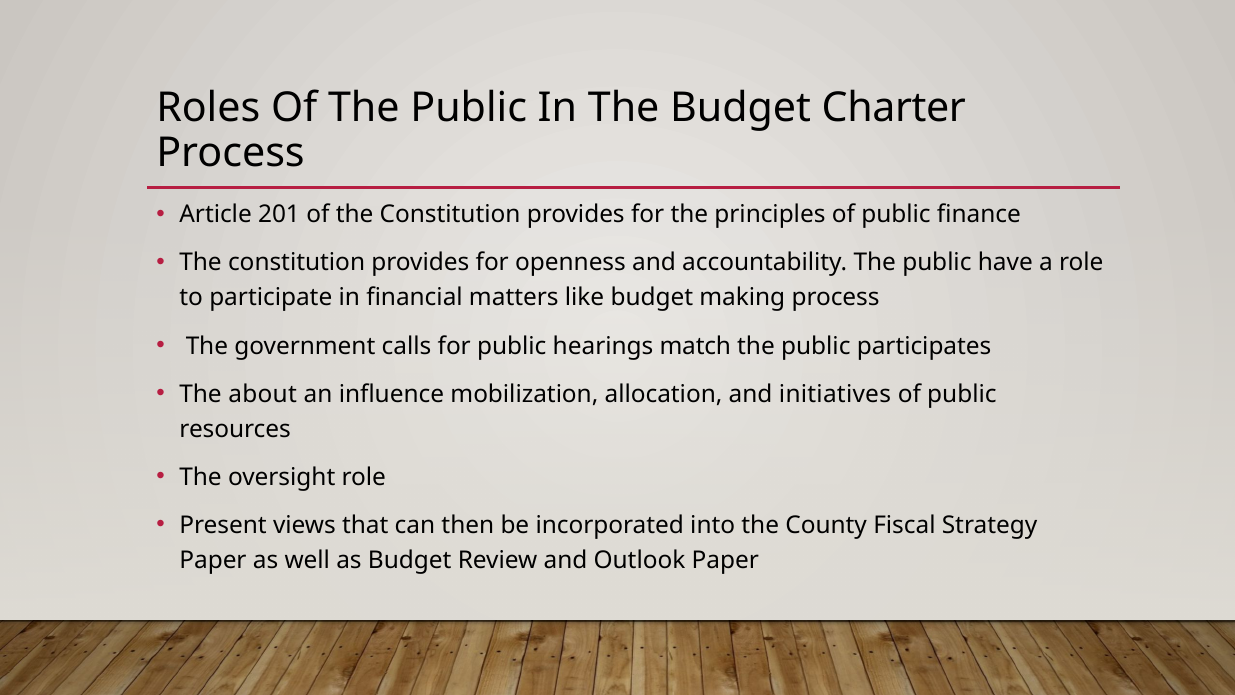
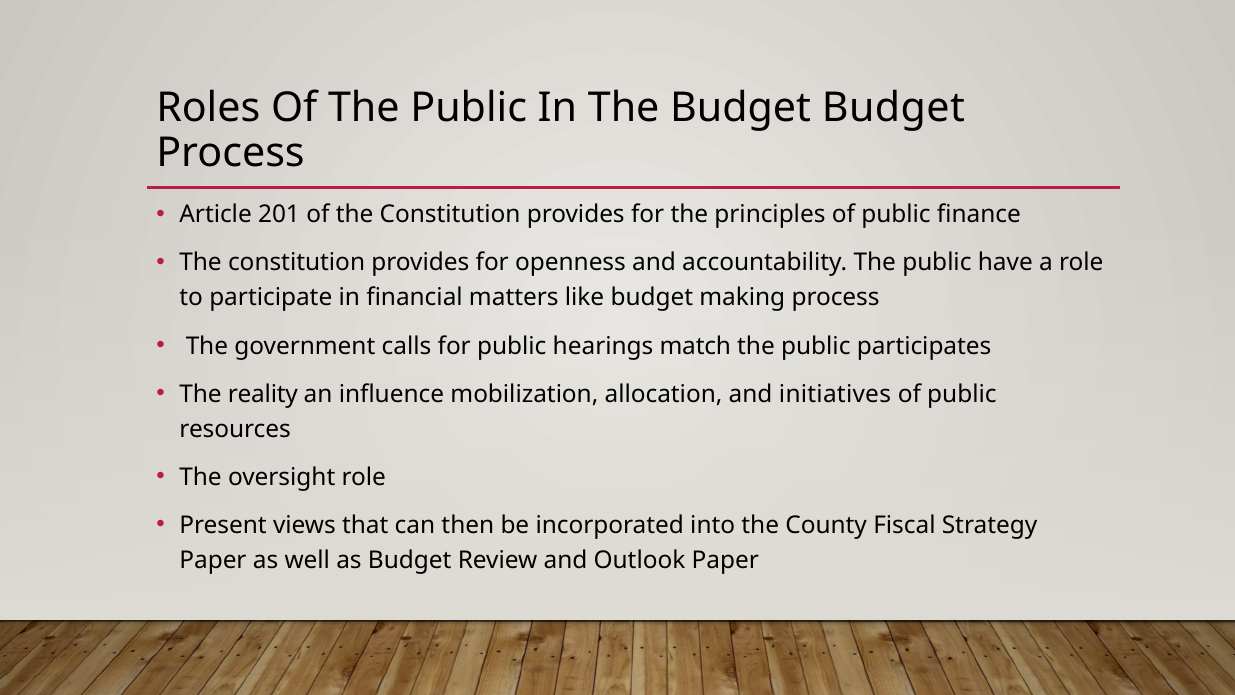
Budget Charter: Charter -> Budget (893, 108)
about: about -> reality (263, 394)
